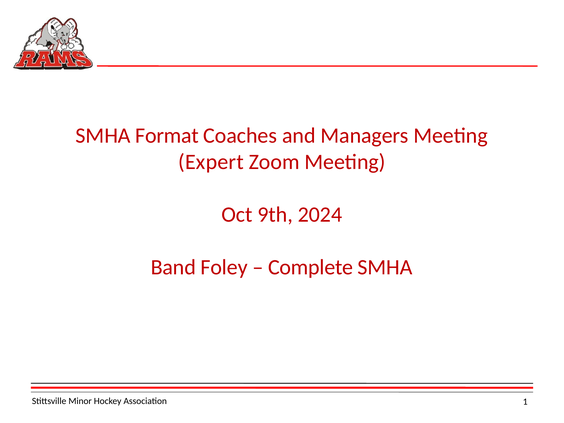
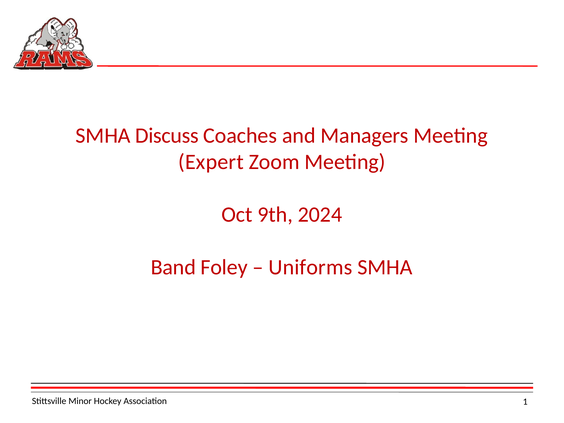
Format: Format -> Discuss (167, 136)
Complete: Complete -> Uniforms (310, 267)
